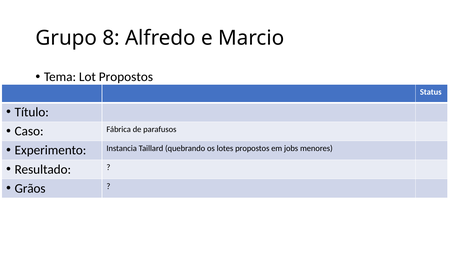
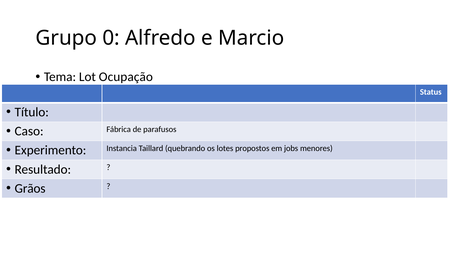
8: 8 -> 0 (111, 38)
Lot Propostos: Propostos -> Ocupação (126, 77)
